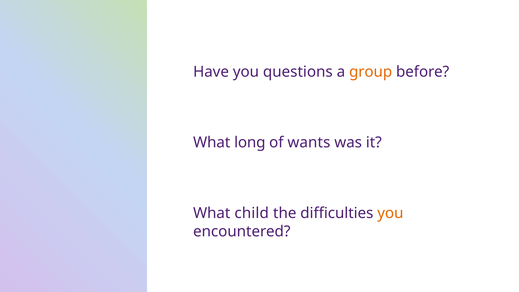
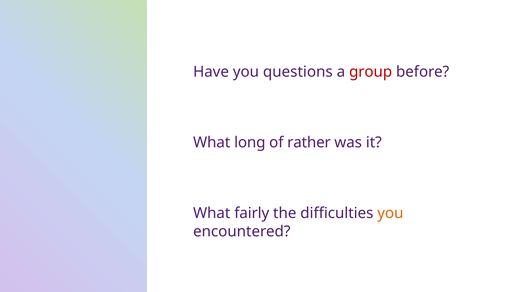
group colour: orange -> red (371, 72)
wants: wants -> rather (309, 143)
child: child -> fairly (252, 213)
